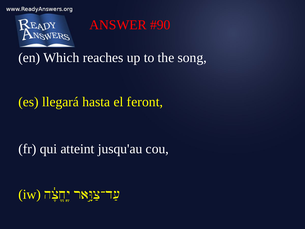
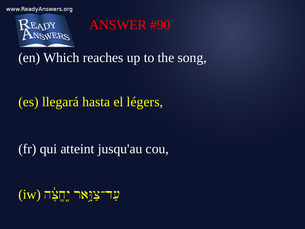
feront: feront -> légers (145, 102)
